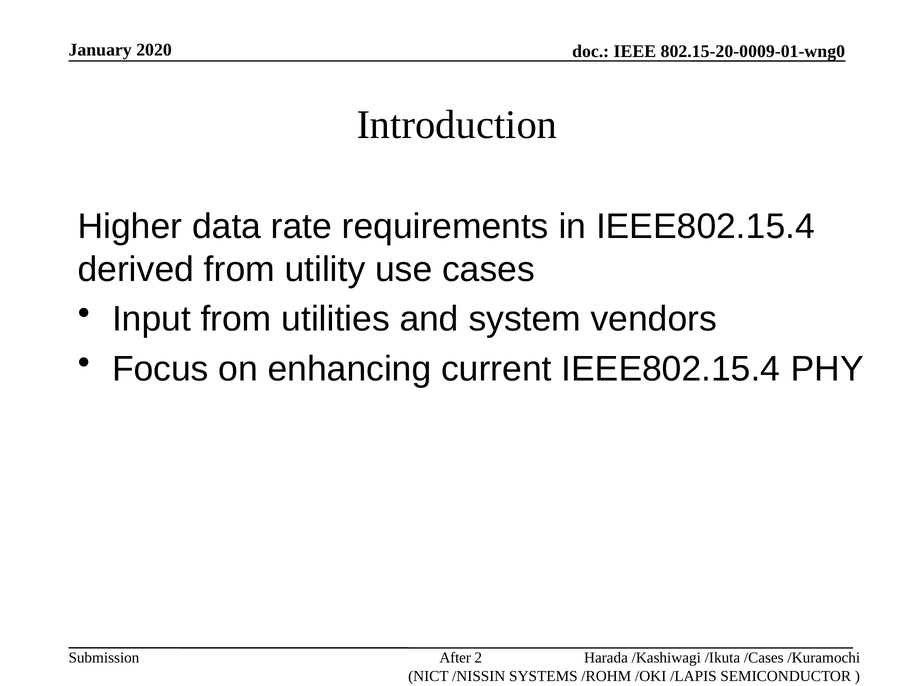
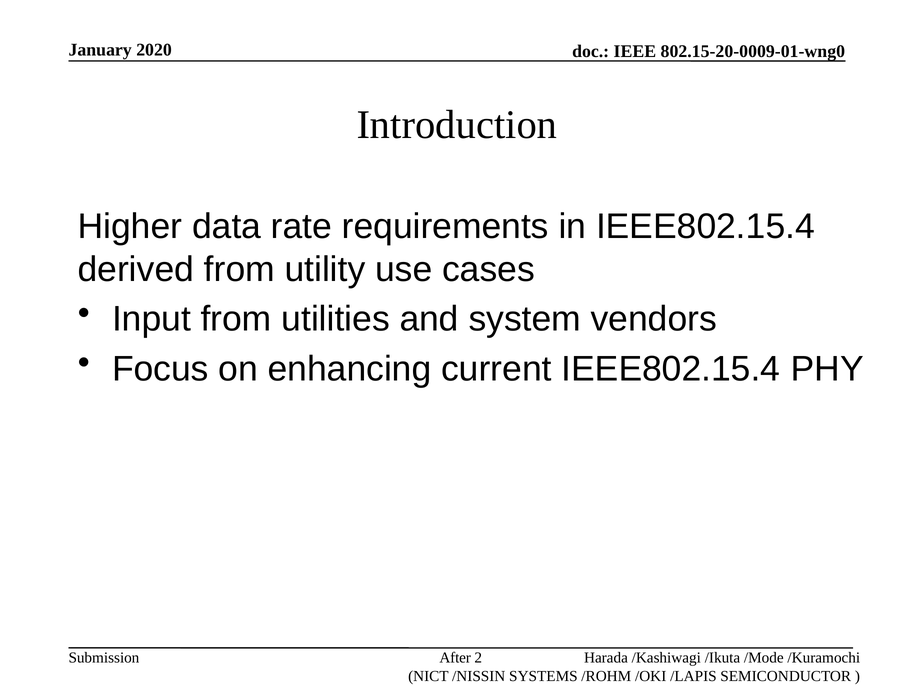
/Cases: /Cases -> /Mode (764, 657)
